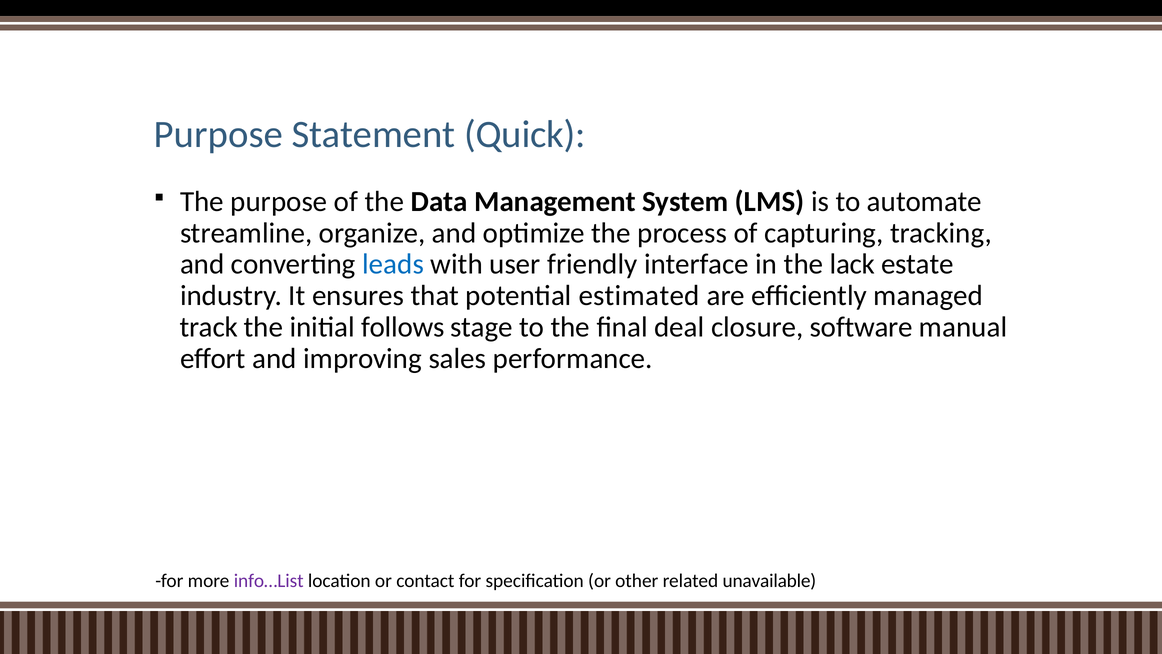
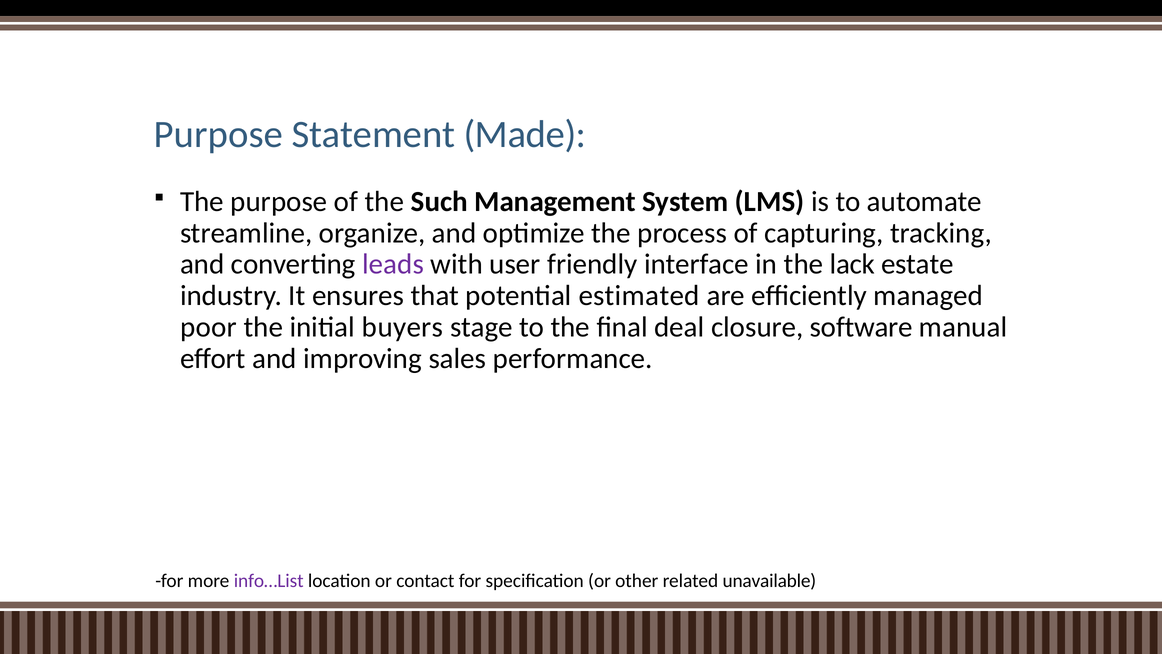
Quick: Quick -> Made (525, 134)
Data: Data -> Such (439, 202)
leads colour: blue -> purple (393, 264)
track: track -> poor (208, 327)
follows: follows -> buyers (403, 327)
